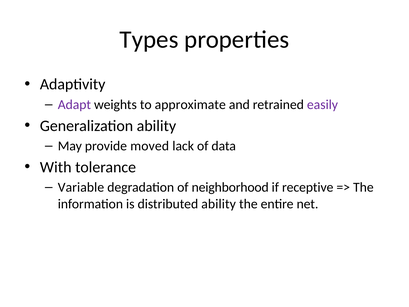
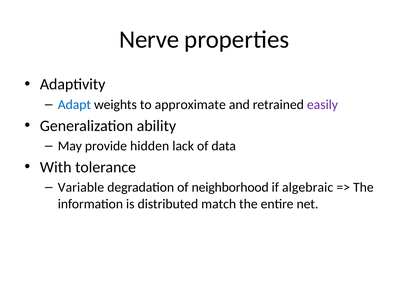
Types: Types -> Nerve (149, 40)
Adapt colour: purple -> blue (74, 105)
moved: moved -> hidden (150, 146)
receptive: receptive -> algebraic (308, 187)
distributed ability: ability -> match (219, 204)
